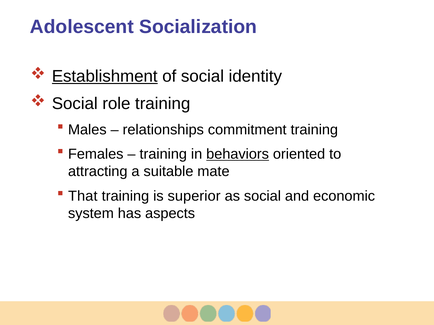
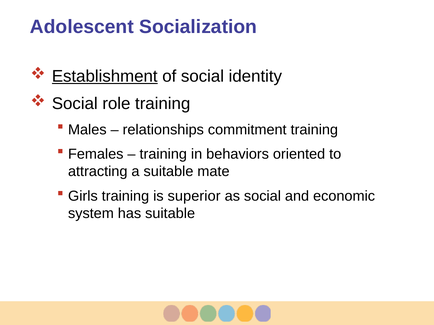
behaviors underline: present -> none (238, 154)
That: That -> Girls (83, 196)
has aspects: aspects -> suitable (170, 214)
